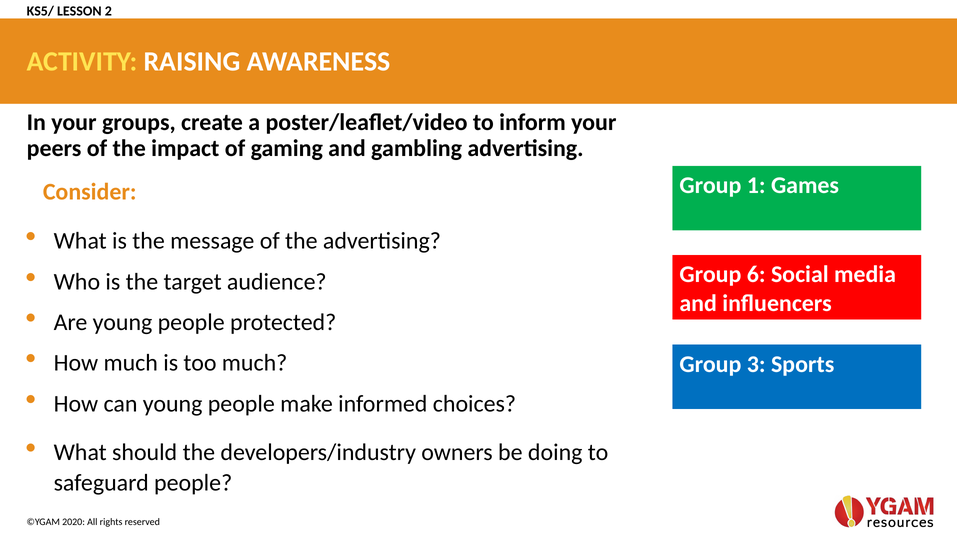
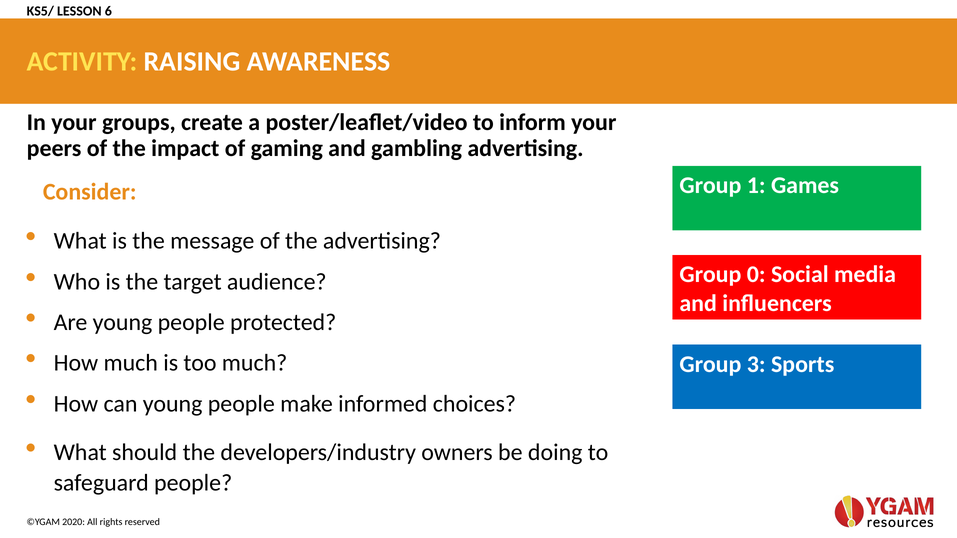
2: 2 -> 6 (108, 11)
6: 6 -> 0 (756, 275)
